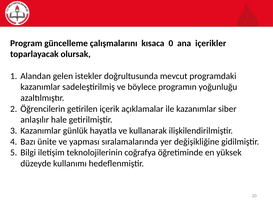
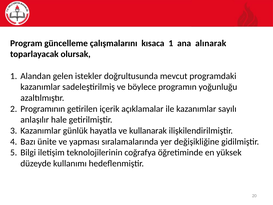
kısaca 0: 0 -> 1 (171, 43)
içerikler: içerikler -> alınarak (211, 43)
Öğrencilerin: Öğrencilerin -> Programının (43, 109)
siber: siber -> sayılı (227, 109)
